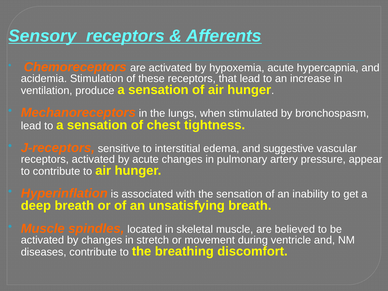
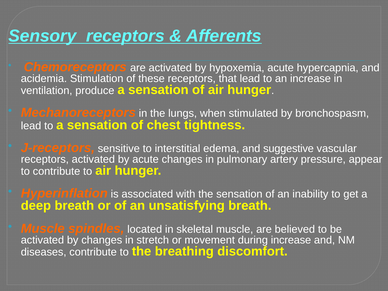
during ventricle: ventricle -> increase (291, 240)
